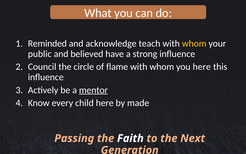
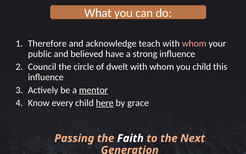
Reminded: Reminded -> Therefore (47, 43)
whom colour: yellow -> pink (194, 43)
flame: flame -> dwelt (117, 67)
you here: here -> child (202, 67)
here underline: none -> present (105, 103)
made: made -> grace (138, 103)
